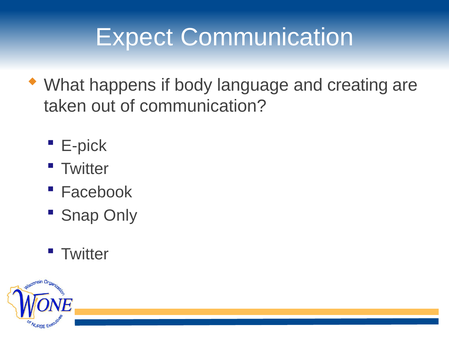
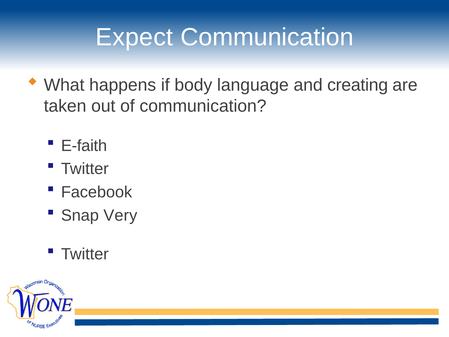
E-pick: E-pick -> E-faith (84, 146)
Only: Only -> Very (120, 215)
